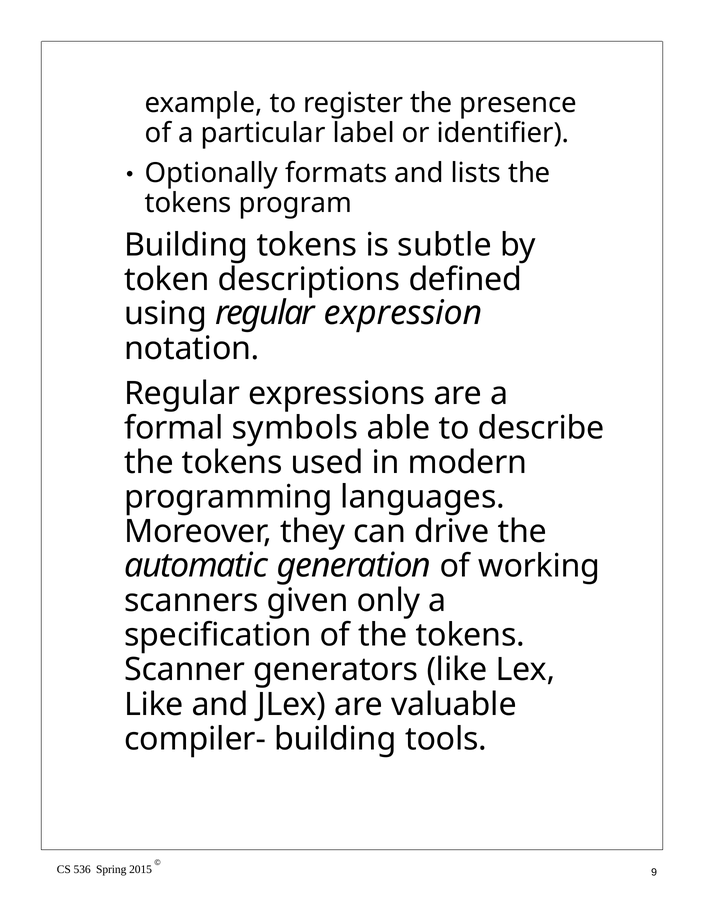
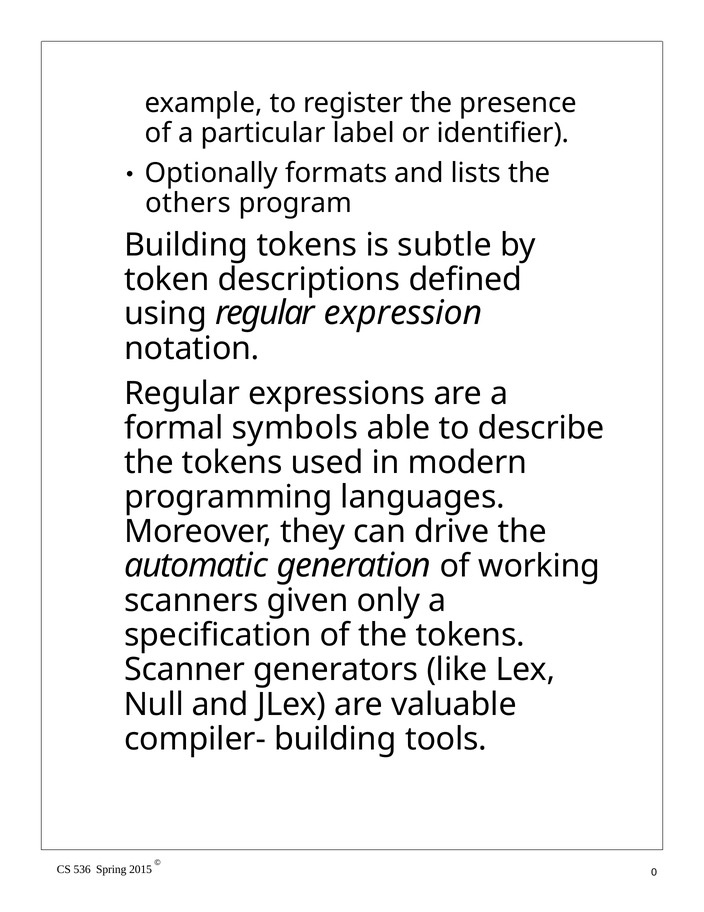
tokens: tokens -> others (188, 203)
Like: Like -> Null (154, 704)
9: 9 -> 0 (654, 872)
